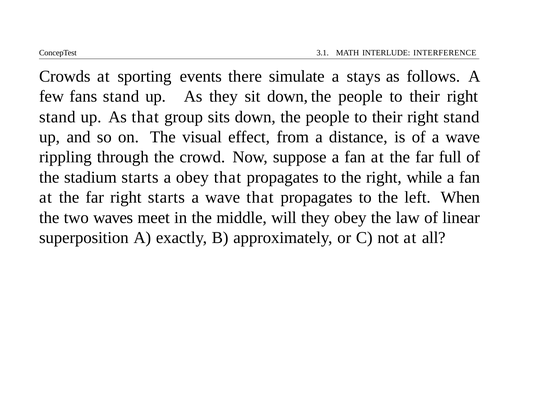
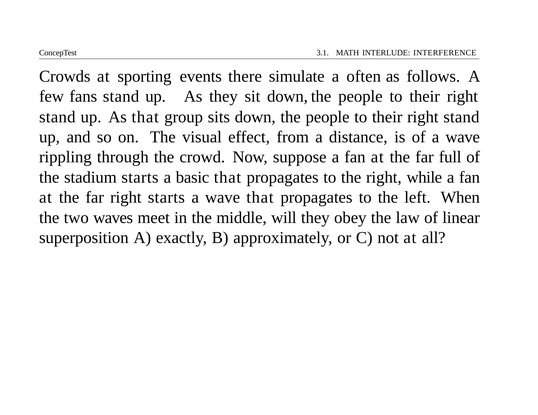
stays: stays -> often (364, 76)
a obey: obey -> basic (193, 178)
